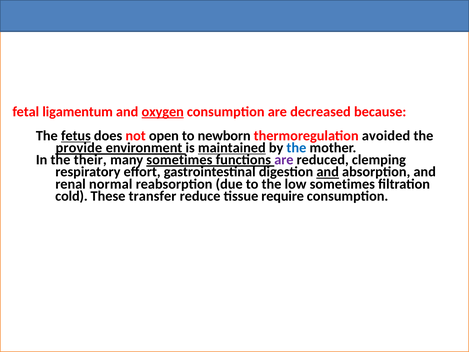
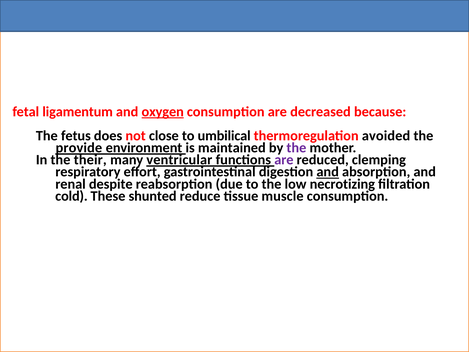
fetus underline: present -> none (76, 136)
open: open -> close (164, 136)
newborn: newborn -> umbilical (224, 136)
maintained underline: present -> none (232, 148)
the colour: blue -> purple (296, 148)
many sometimes: sometimes -> ventricular (179, 160)
normal: normal -> despite (111, 184)
low sometimes: sometimes -> necrotizing (342, 184)
transfer: transfer -> shunted (153, 196)
require: require -> muscle (283, 196)
